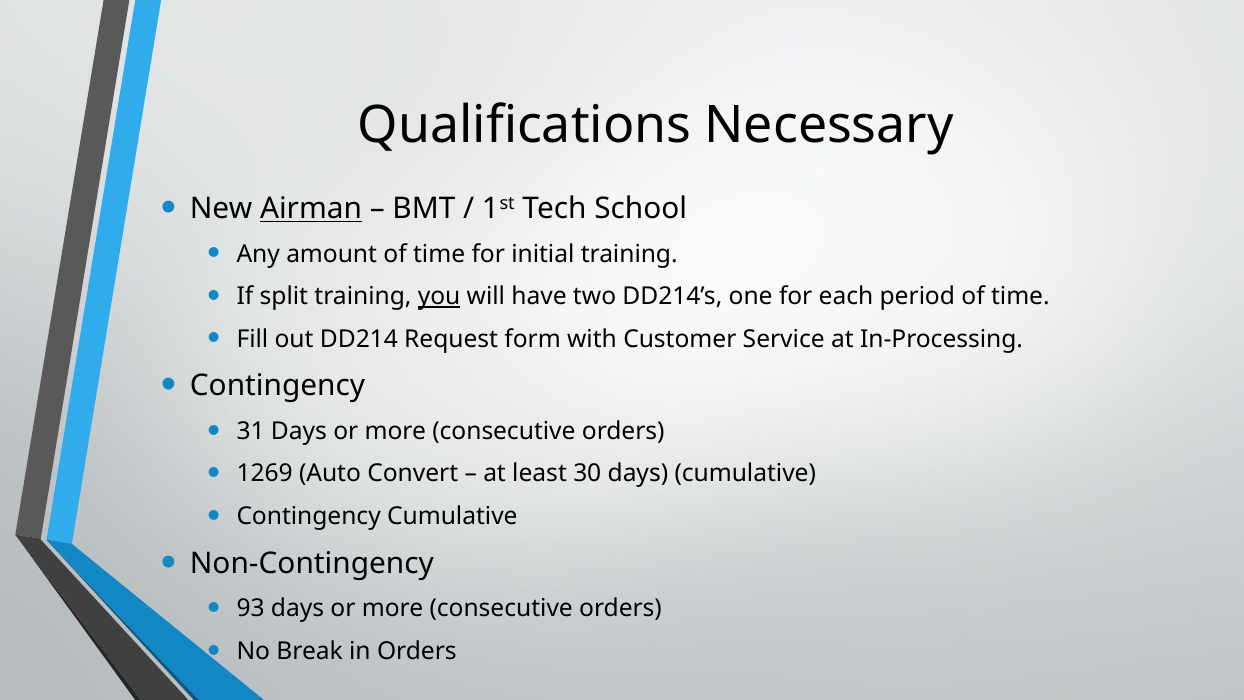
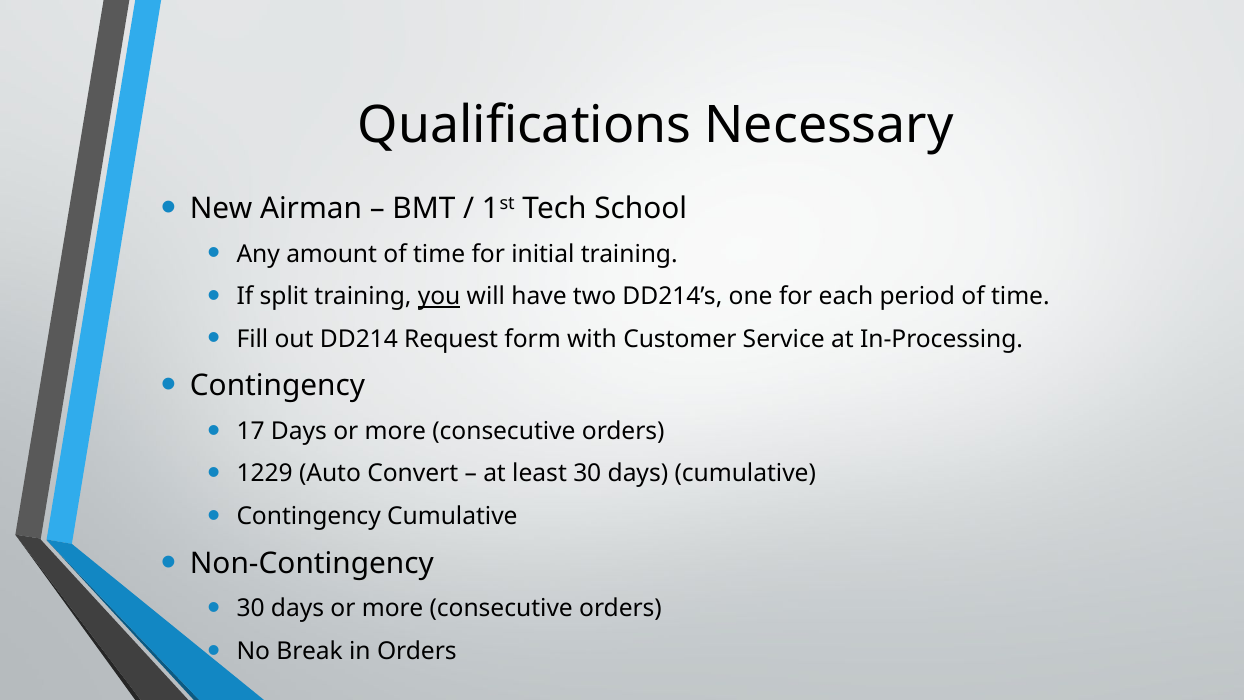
Airman underline: present -> none (311, 209)
31: 31 -> 17 (251, 431)
1269: 1269 -> 1229 (265, 474)
93: 93 -> 30 (251, 608)
